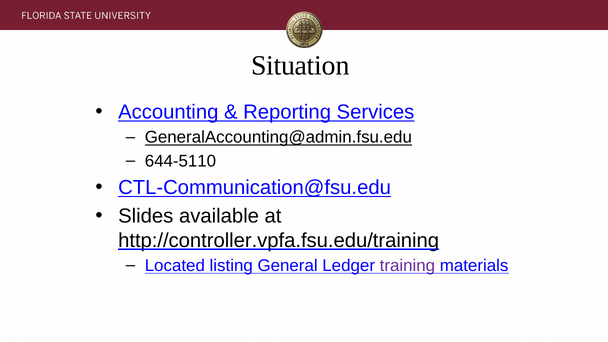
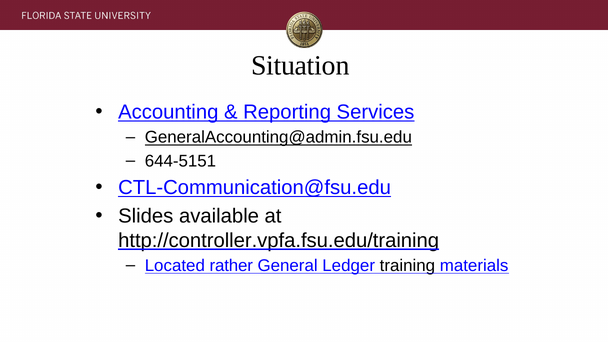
644-5110: 644-5110 -> 644-5151 (180, 161)
listing: listing -> rather (231, 266)
training colour: purple -> black (407, 266)
